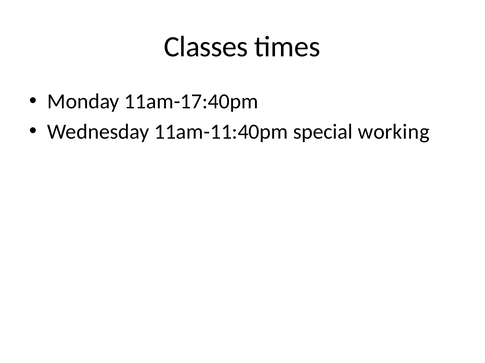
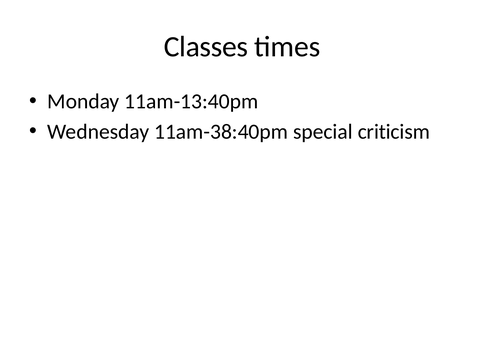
11am-17:40pm: 11am-17:40pm -> 11am-13:40pm (191, 102)
11am-11:40pm: 11am-11:40pm -> 11am-38:40pm (221, 132)
working: working -> criticism (394, 132)
